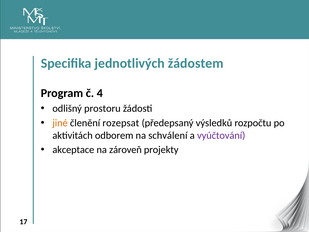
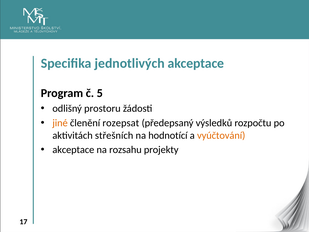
jednotlivých žádostem: žádostem -> akceptace (196, 63)
4: 4 -> 5 (100, 93)
odborem: odborem -> střešních (114, 135)
schválení: schválení -> hodnotící (168, 135)
vyúčtování colour: purple -> orange (221, 135)
zároveň: zároveň -> rozsahu (125, 150)
